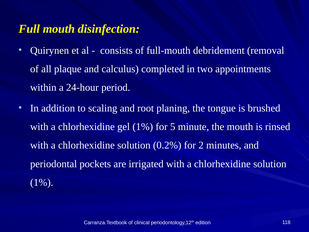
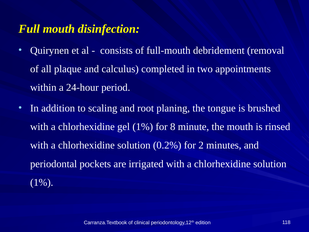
5: 5 -> 8 (173, 127)
